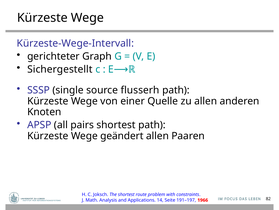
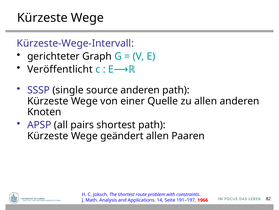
Sichergestellt: Sichergestellt -> Veröffentlicht (60, 69)
source flusserh: flusserh -> anderen (140, 90)
